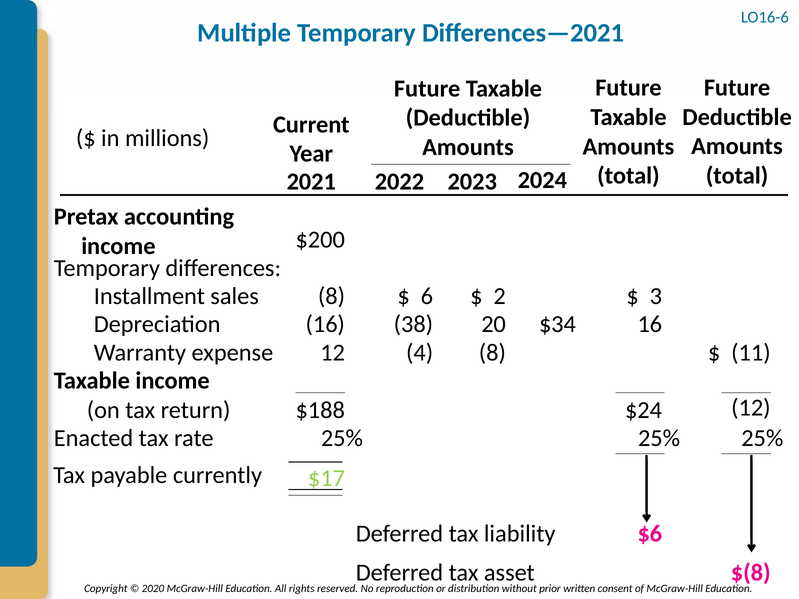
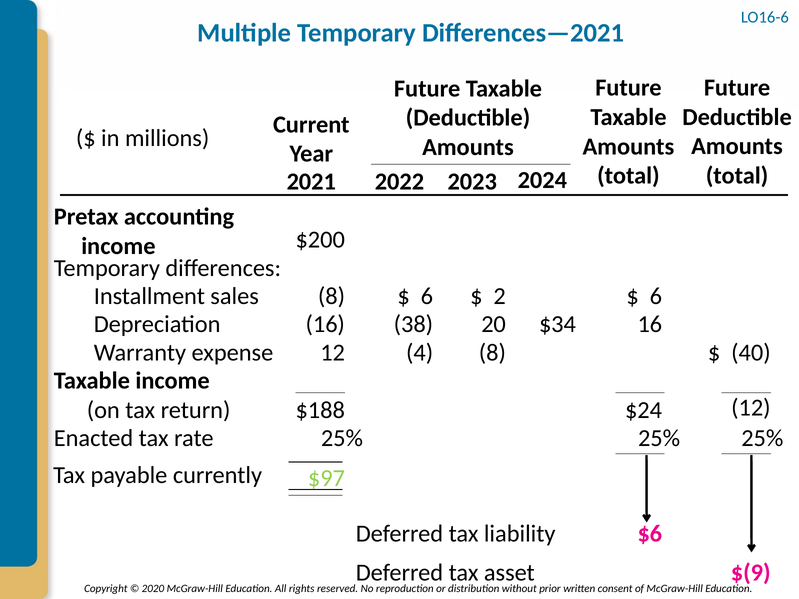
3: 3 -> 6 (656, 296)
11: 11 -> 40 (751, 353)
$17: $17 -> $97 (326, 479)
$(8: $(8 -> $(9 (751, 573)
